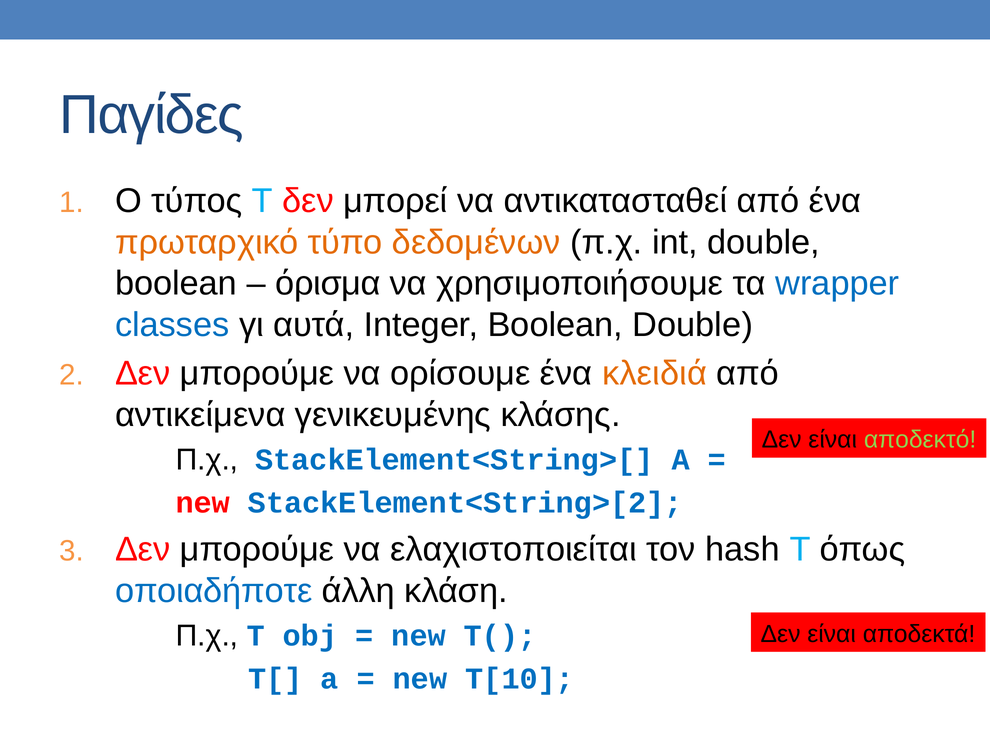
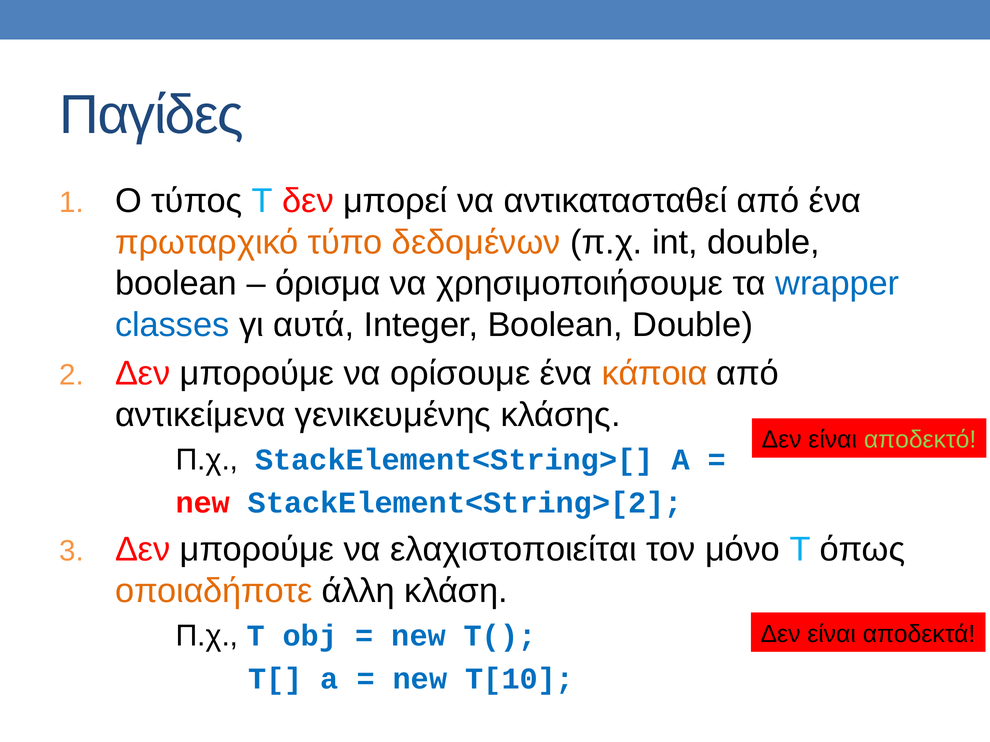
κλειδιά: κλειδιά -> κάποια (655, 374)
hash: hash -> μόνο (743, 550)
οποιαδήποτε colour: blue -> orange (214, 591)
